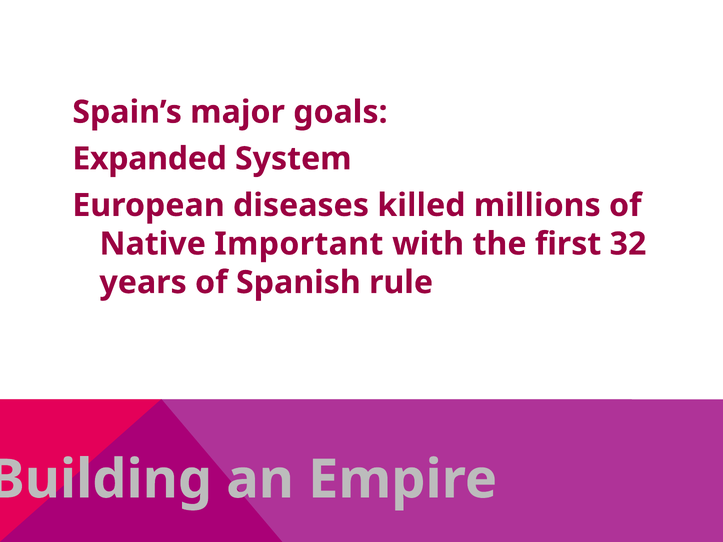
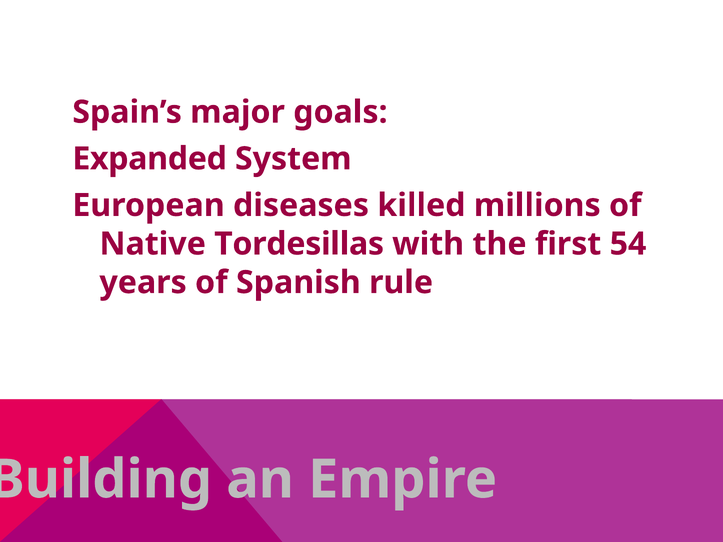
Important: Important -> Tordesillas (299, 244)
32: 32 -> 54 (628, 244)
